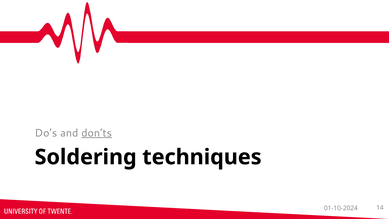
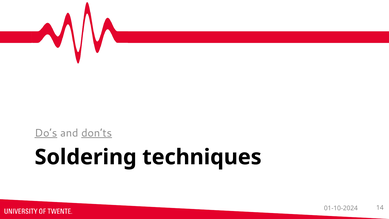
Do’s underline: none -> present (46, 133)
